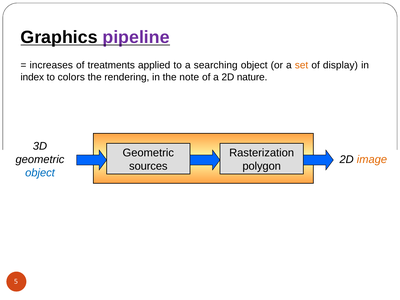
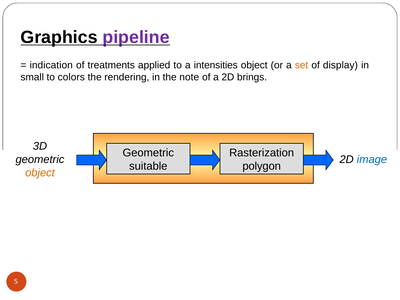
increases: increases -> indication (51, 65)
searching: searching -> intensities (216, 65)
index: index -> small (32, 77)
nature: nature -> brings (252, 77)
image colour: orange -> blue (372, 159)
sources: sources -> suitable (148, 166)
object colour: blue -> orange (40, 173)
